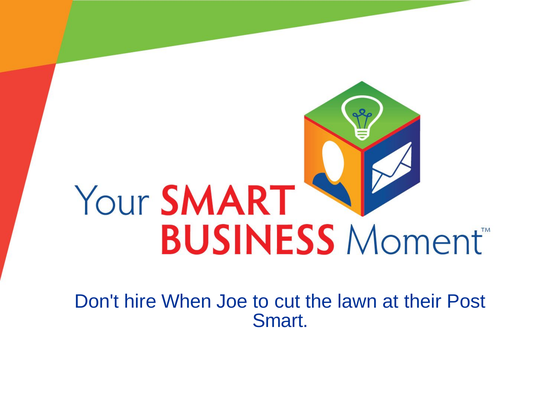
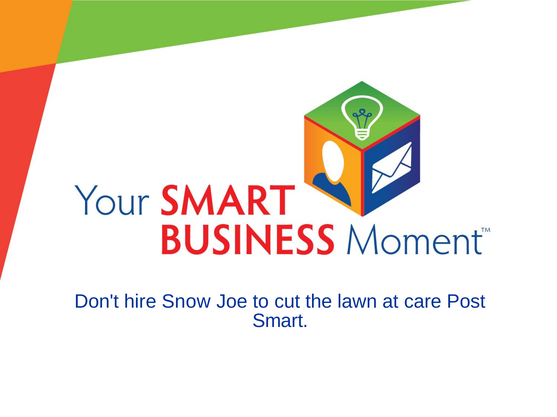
When: When -> Snow (186, 302)
their: their -> care (423, 302)
